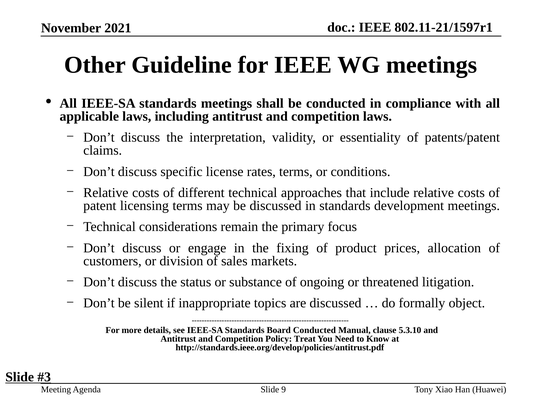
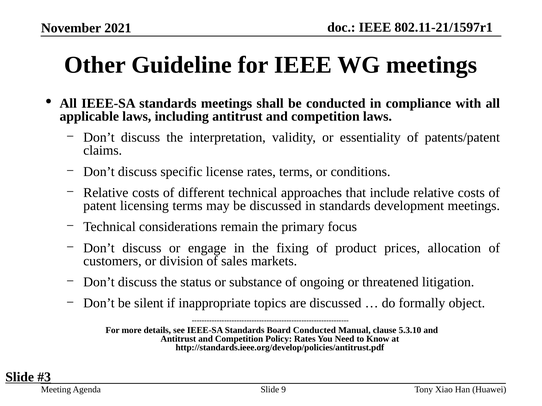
Policy Treat: Treat -> Rates (305, 339)
